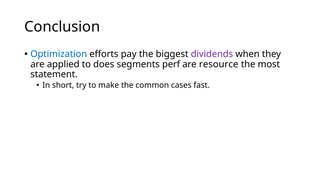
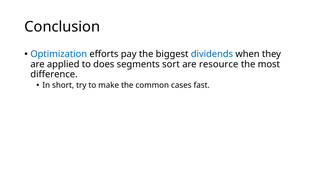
dividends colour: purple -> blue (212, 54)
perf: perf -> sort (171, 64)
statement: statement -> difference (54, 74)
